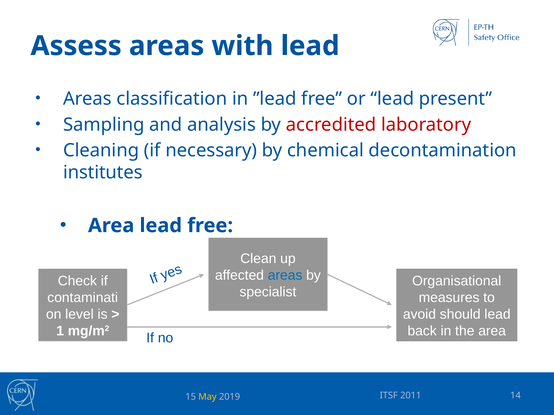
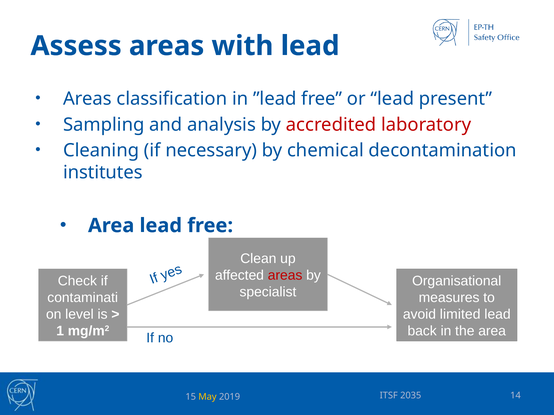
areas colour: blue -> red (285, 276)
should: should -> limited (460, 315)
2011: 2011 -> 2035 (411, 396)
